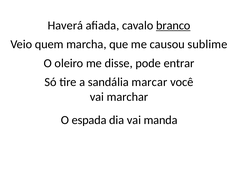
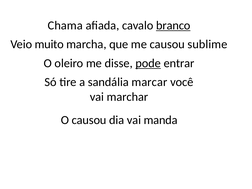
Haverá: Haverá -> Chama (65, 25)
quem: quem -> muito (49, 44)
pode underline: none -> present (148, 63)
O espada: espada -> causou (89, 120)
